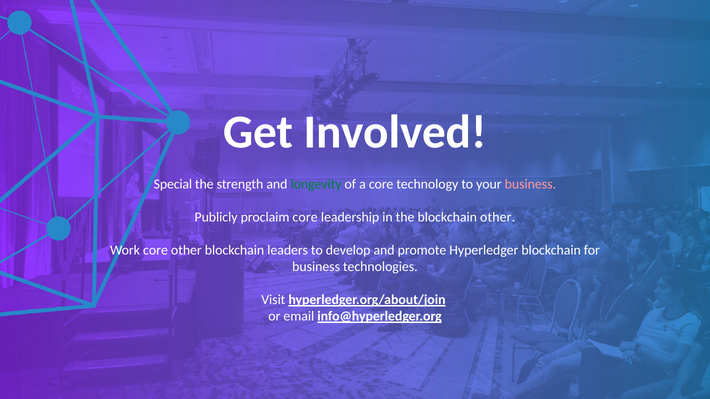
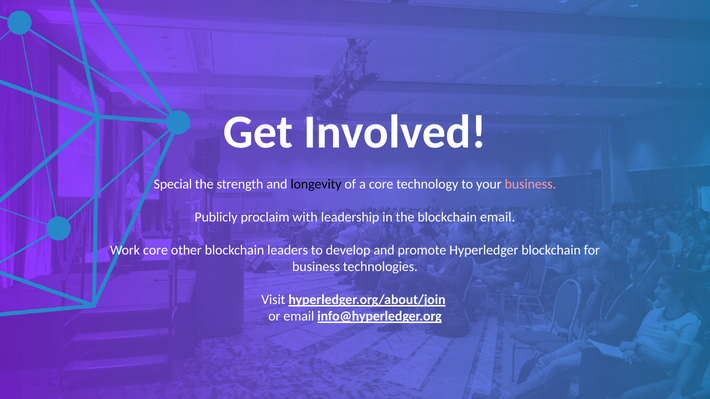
longevity colour: green -> black (316, 184)
proclaim core: core -> with (305, 217)
blockchain other: other -> email (498, 217)
